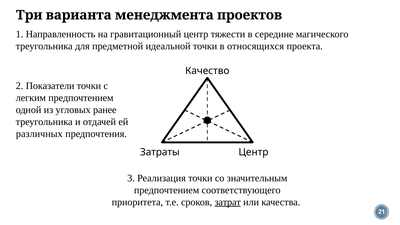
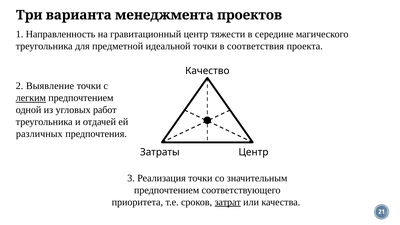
относящихся: относящихся -> соответствия (256, 46)
Показатели: Показатели -> Выявление (50, 86)
легким underline: none -> present (31, 98)
ранее: ранее -> работ (105, 110)
